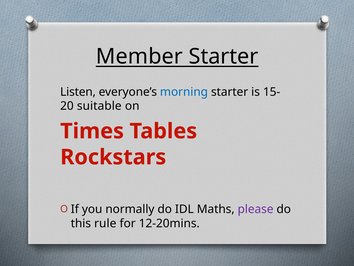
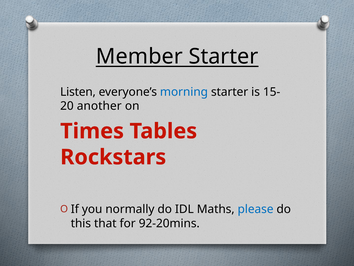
suitable: suitable -> another (99, 106)
please colour: purple -> blue (256, 209)
rule: rule -> that (105, 223)
12-20mins: 12-20mins -> 92-20mins (169, 223)
